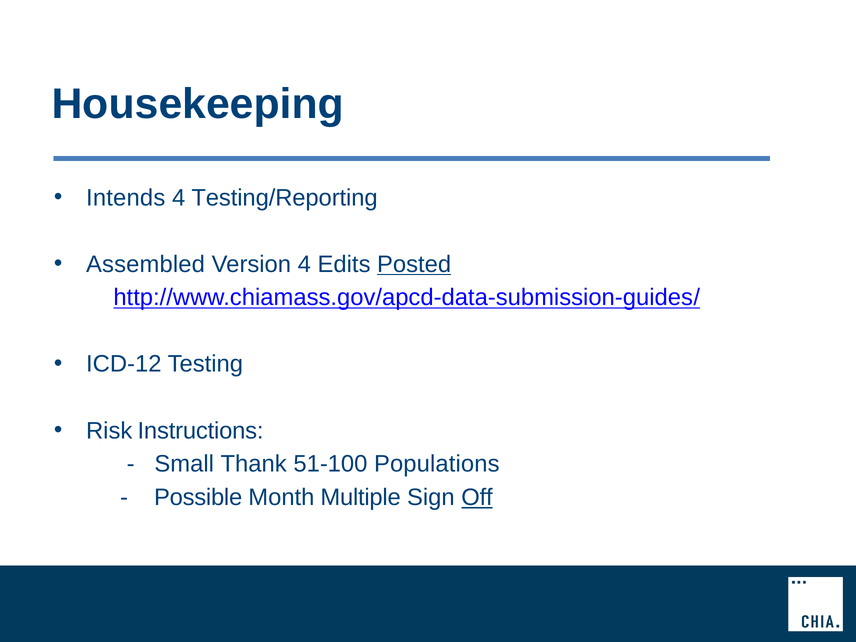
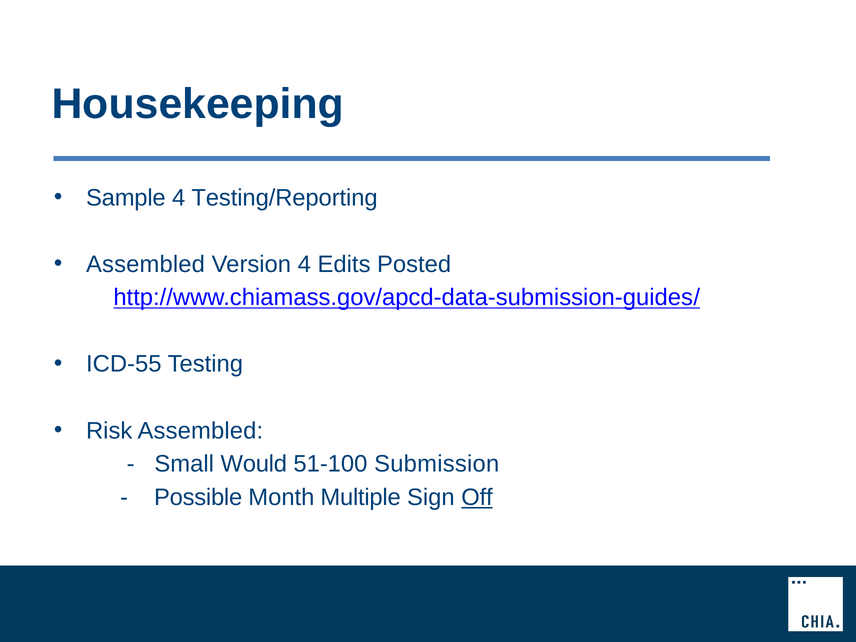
Intends: Intends -> Sample (126, 198)
Posted underline: present -> none (414, 264)
ICD-12: ICD-12 -> ICD-55 (124, 364)
Risk Instructions: Instructions -> Assembled (200, 431)
Thank: Thank -> Would (254, 464)
Populations: Populations -> Submission (437, 464)
